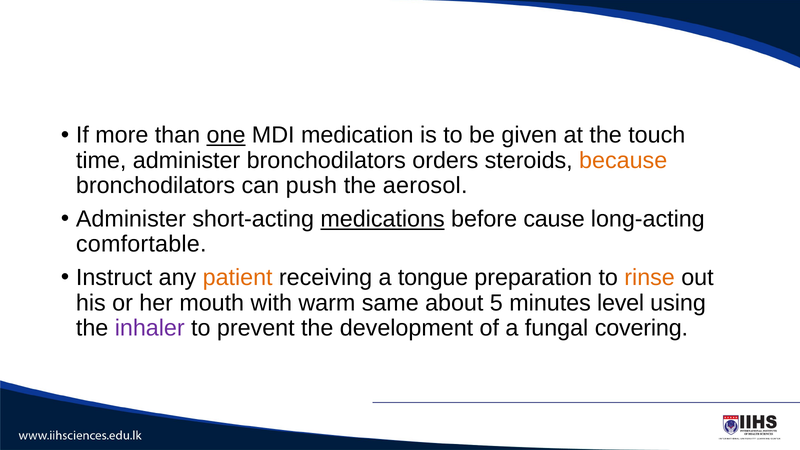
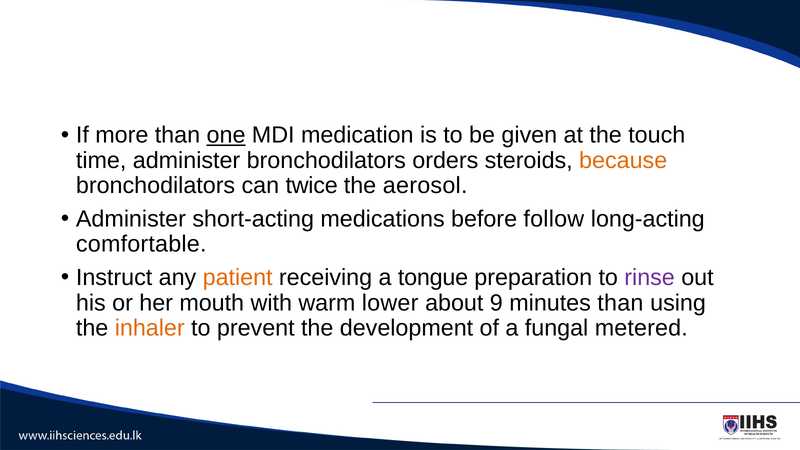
push: push -> twice (312, 186)
medications underline: present -> none (383, 219)
cause: cause -> follow (554, 219)
rinse colour: orange -> purple (650, 278)
same: same -> lower (390, 303)
5: 5 -> 9 (496, 303)
minutes level: level -> than (620, 303)
inhaler colour: purple -> orange (150, 328)
covering: covering -> metered (641, 328)
